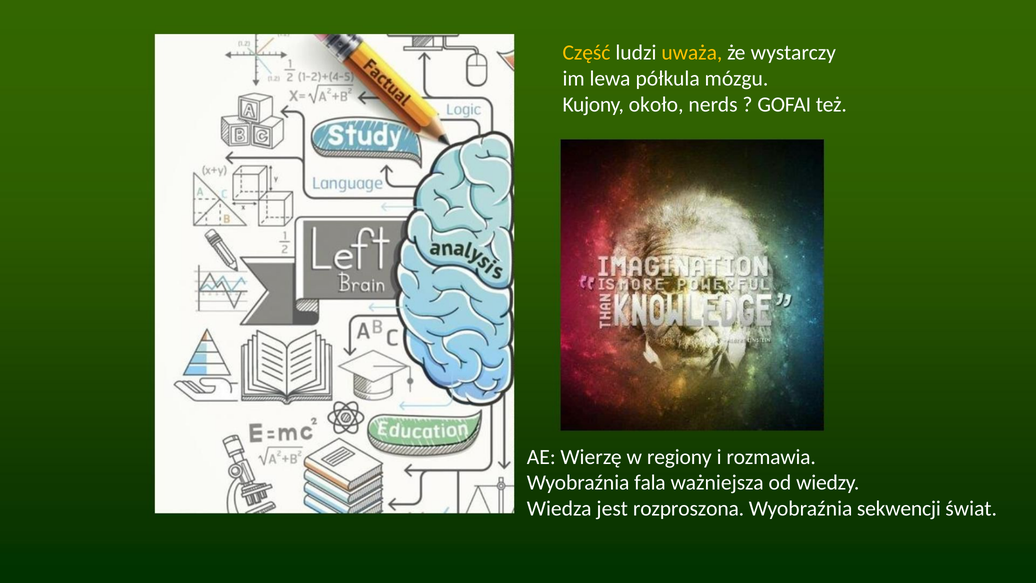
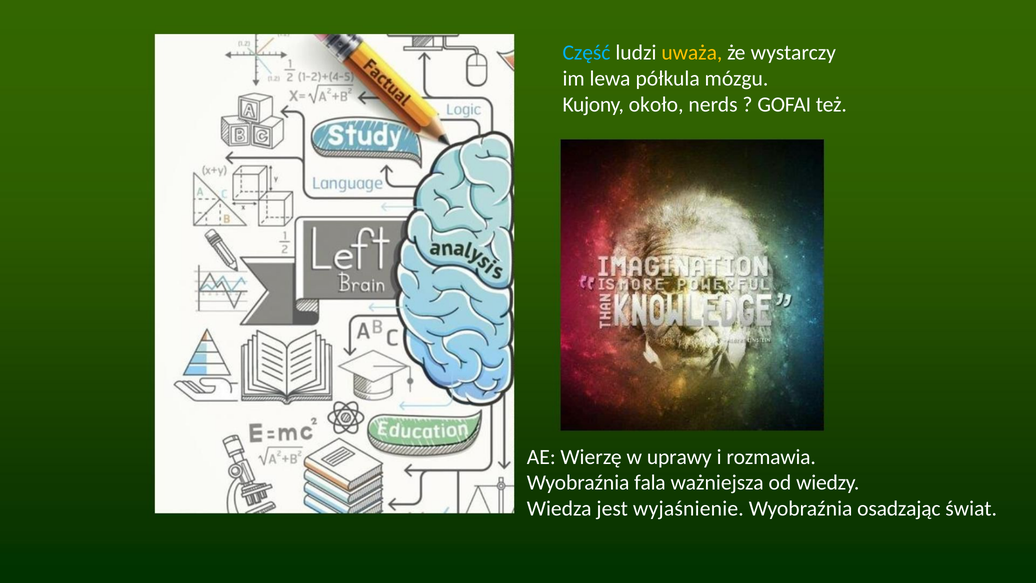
Część colour: yellow -> light blue (586, 53)
regiony: regiony -> uprawy (679, 457)
rozproszona: rozproszona -> wyjaśnienie (688, 509)
sekwencji: sekwencji -> osadzając (899, 509)
